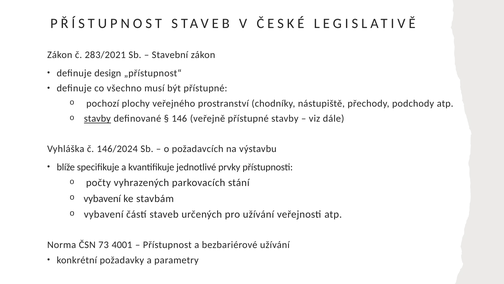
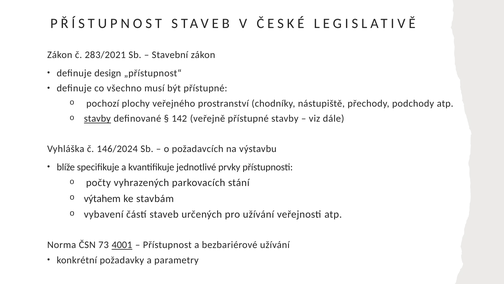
146: 146 -> 142 (179, 118)
vybavení: vybavení -> výtahem (102, 198)
4001 underline: none -> present (122, 244)
